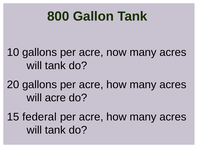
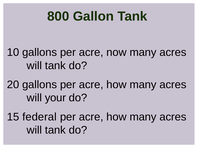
will acre: acre -> your (55, 98)
